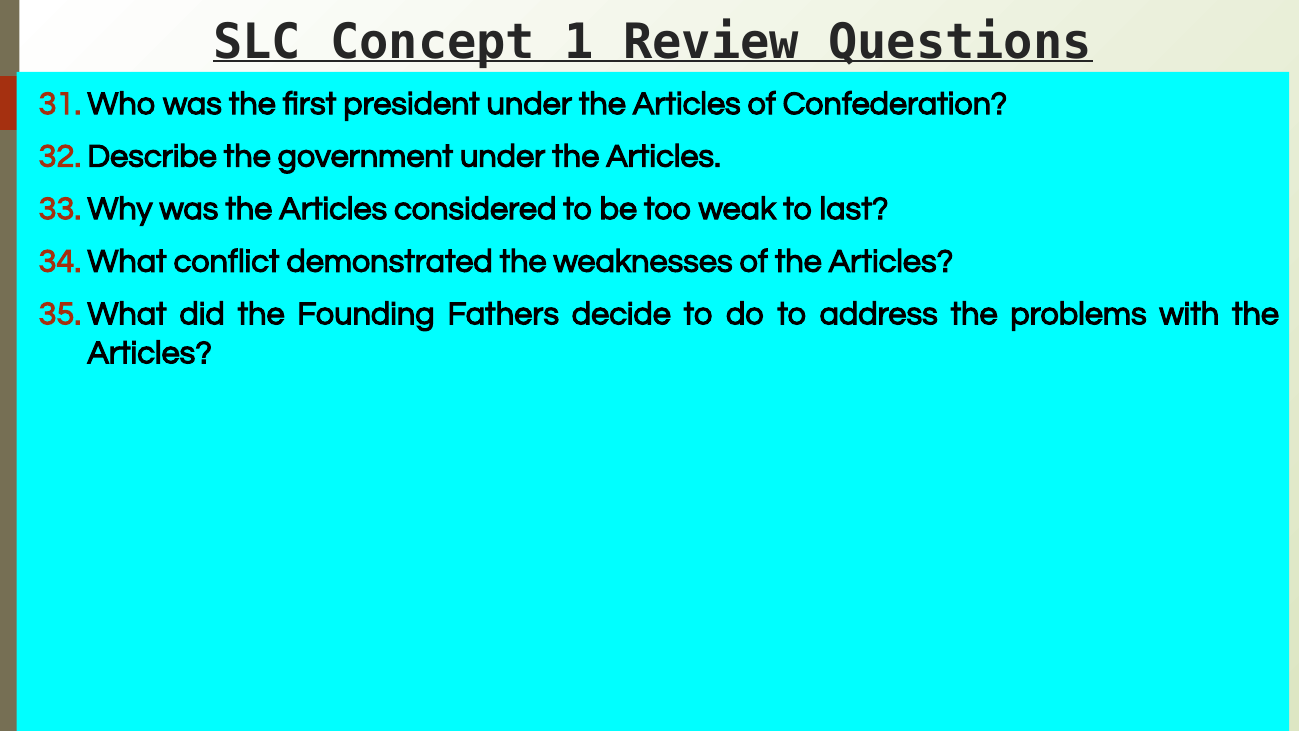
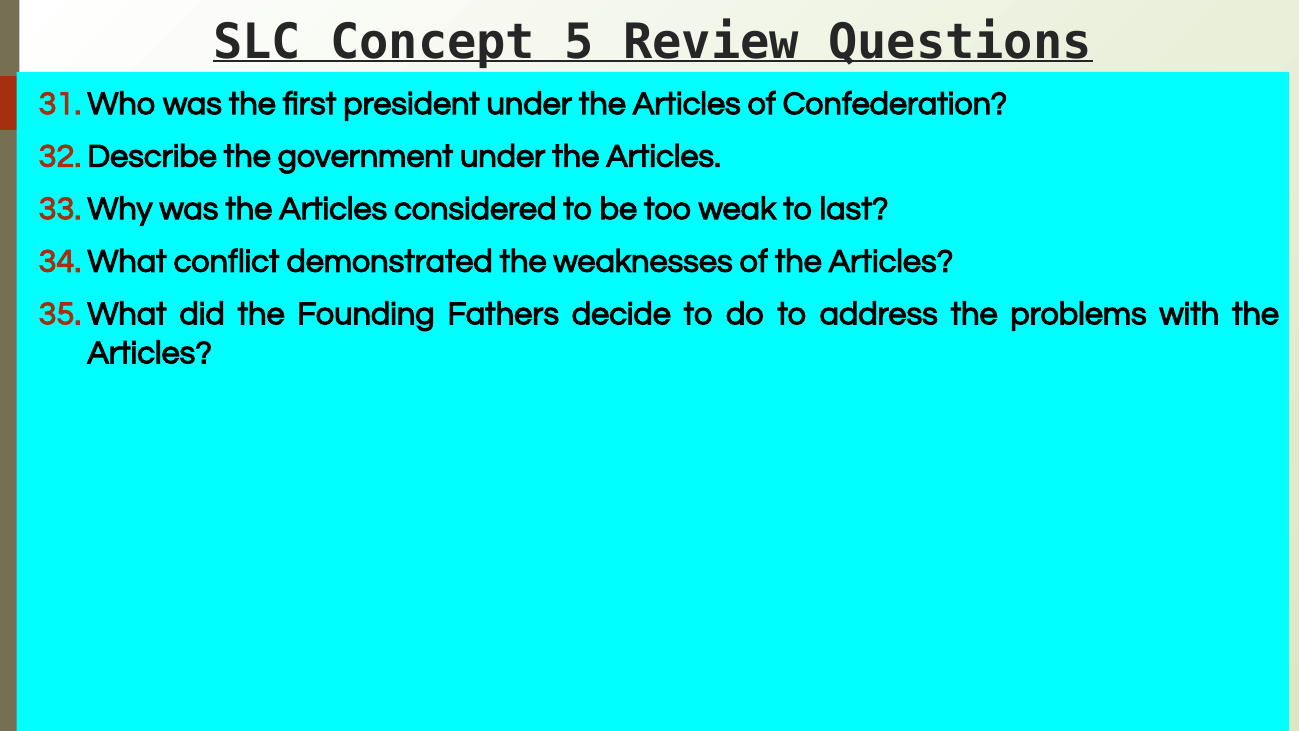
1: 1 -> 5 (579, 42)
